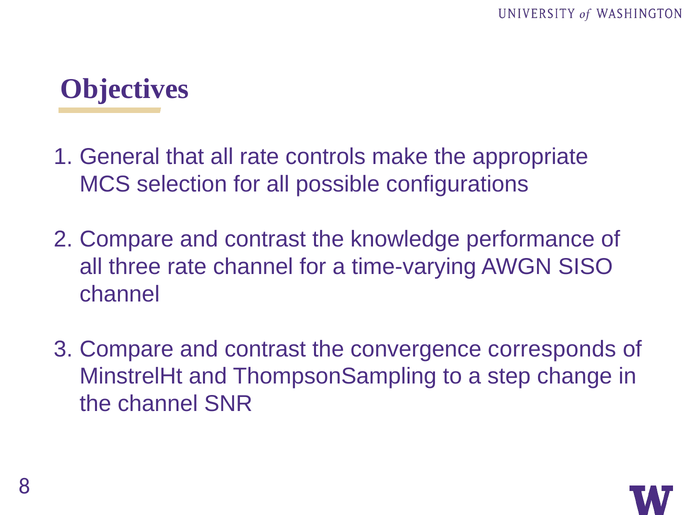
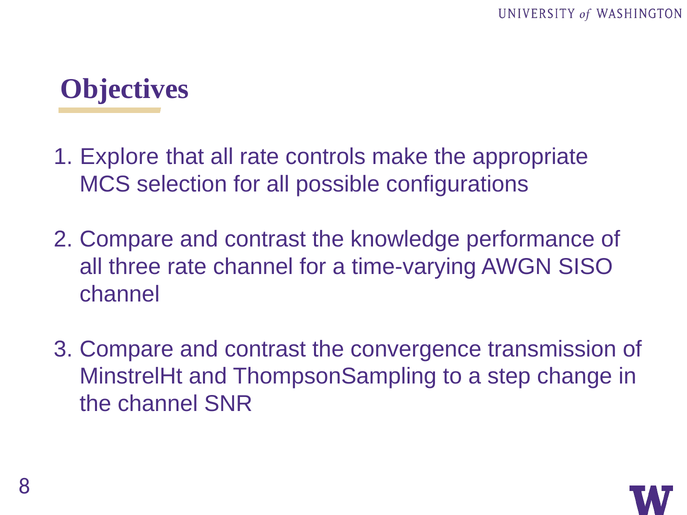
General: General -> Explore (119, 157)
corresponds: corresponds -> transmission (552, 349)
